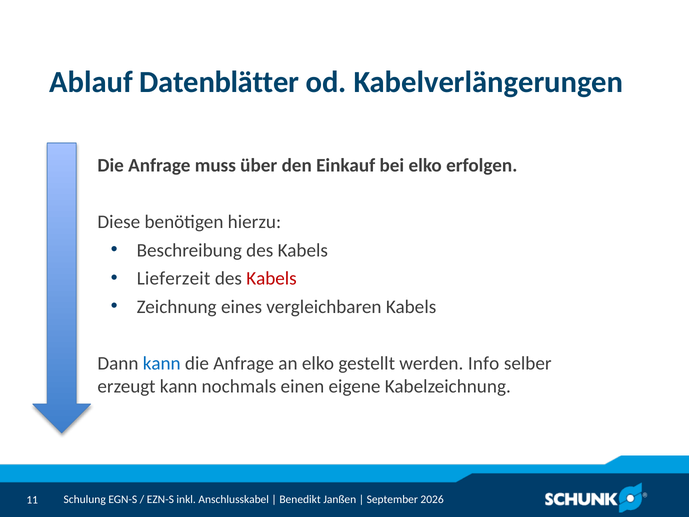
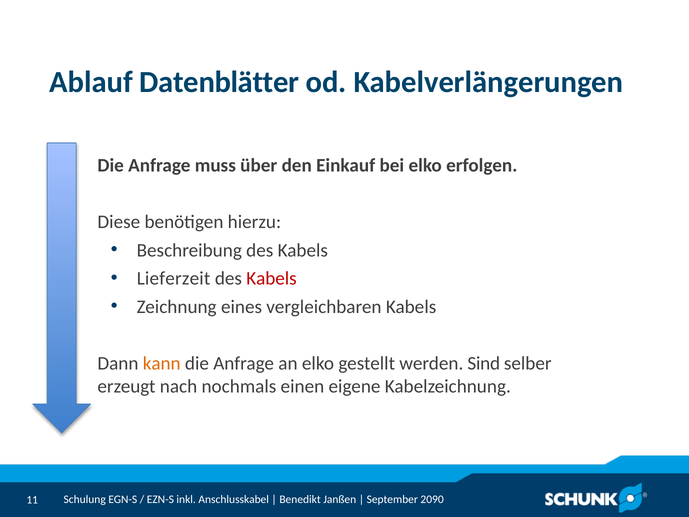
kann colour: blue -> orange (162, 363)
Info: Info -> Sind (484, 363)
erzeugt kann: kann -> nach (179, 386)
2026: 2026 -> 2090 (432, 499)
